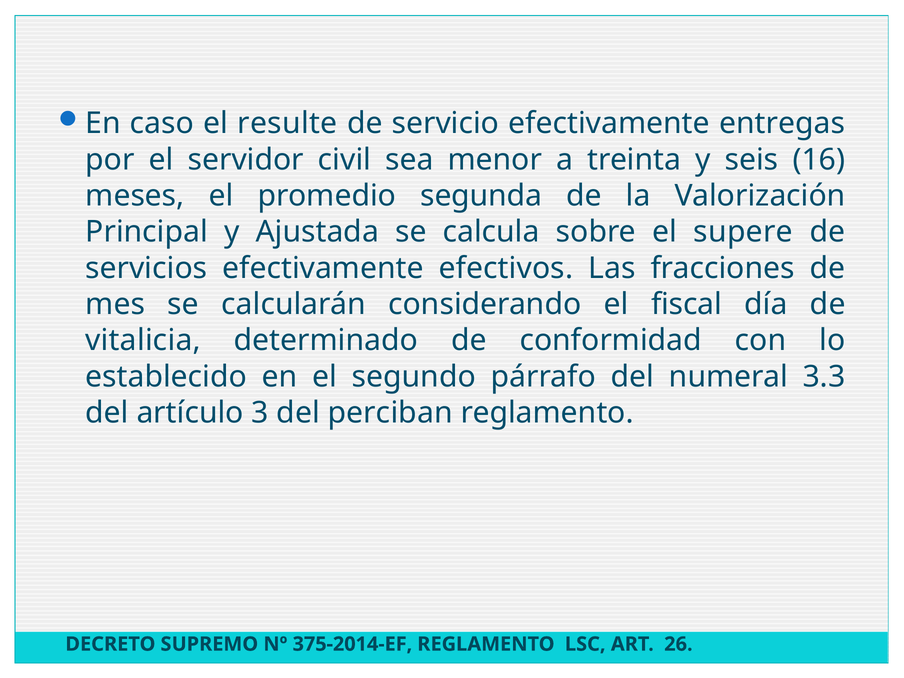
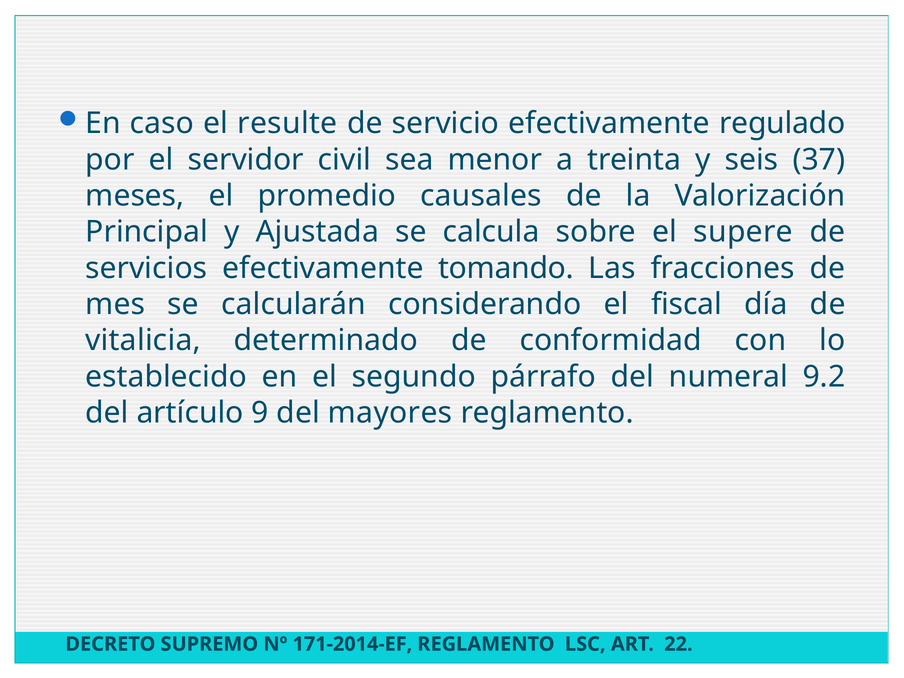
entregas: entregas -> regulado (782, 124)
16: 16 -> 37 (819, 160)
segunda: segunda -> causales (481, 196)
efectivos: efectivos -> tomando (506, 268)
3.3: 3.3 -> 9.2 (824, 377)
3: 3 -> 9 (260, 413)
perciban: perciban -> mayores (390, 413)
375-2014-EF: 375-2014-EF -> 171-2014-EF (352, 644)
26: 26 -> 22 (678, 644)
